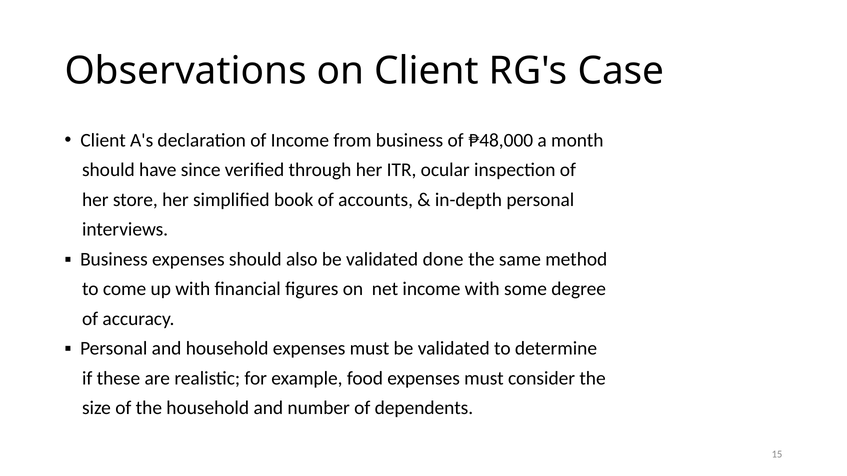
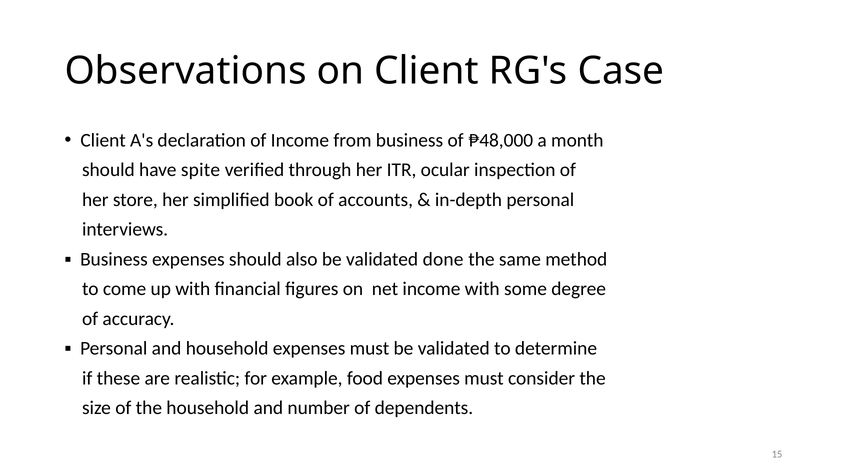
since: since -> spite (201, 170)
